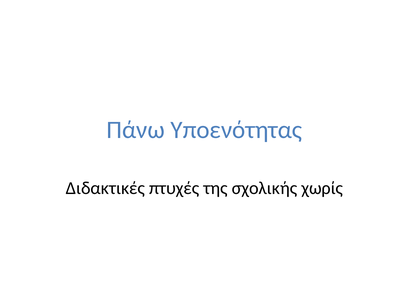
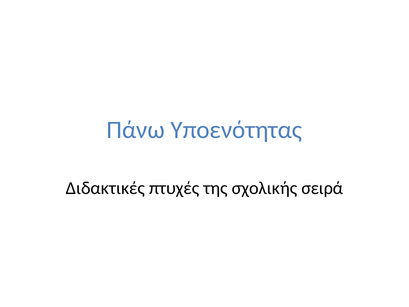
χωρίς: χωρίς -> σειρά (322, 188)
